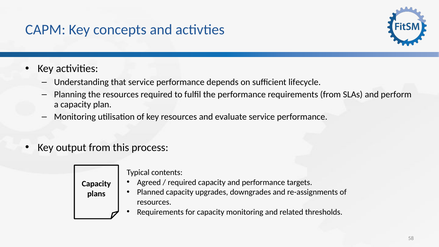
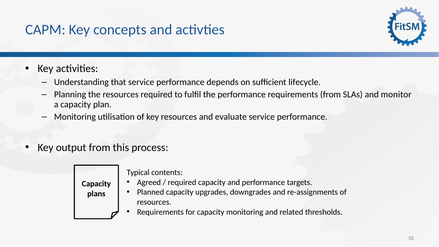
perform: perform -> monitor (396, 95)
